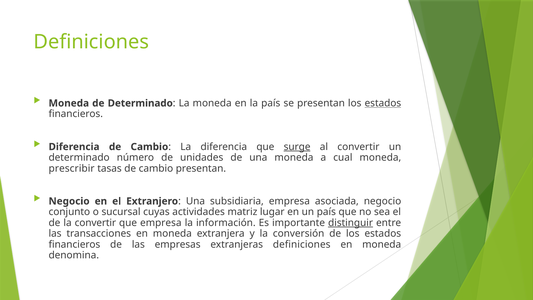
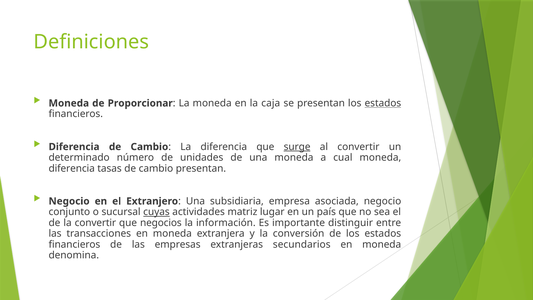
de Determinado: Determinado -> Proporcionar (140, 103)
la país: país -> caja (271, 103)
prescribir: prescribir -> diferencia (72, 168)
cuyas underline: none -> present (156, 212)
que empresa: empresa -> negocios (161, 223)
distinguir underline: present -> none (351, 223)
extranjeras definiciones: definiciones -> secundarios (302, 244)
